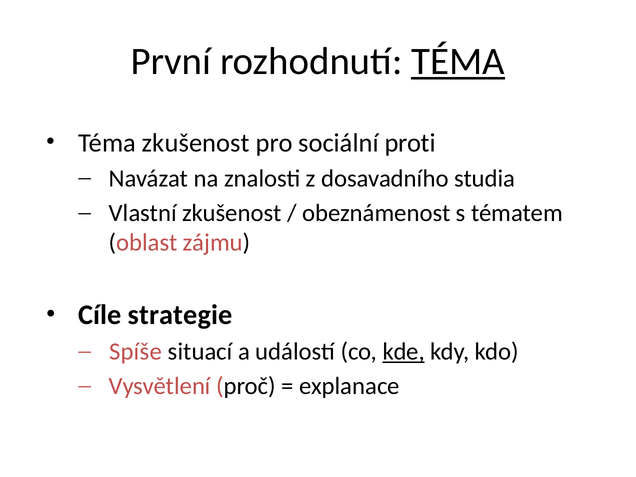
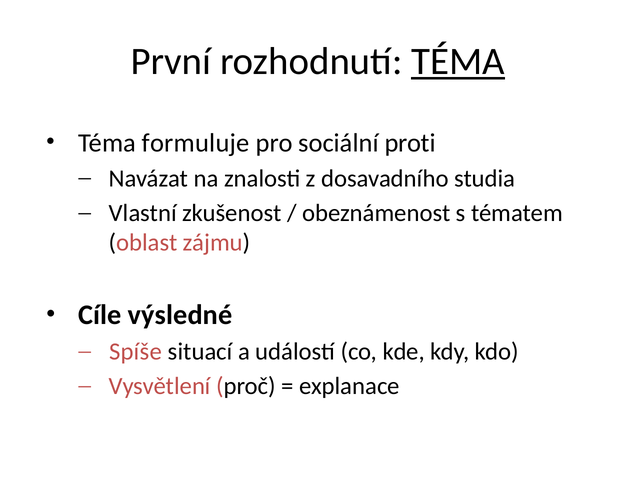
Téma zkušenost: zkušenost -> formuluje (196, 143)
strategie: strategie -> výsledné (180, 315)
kde underline: present -> none (404, 352)
